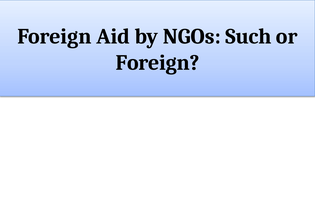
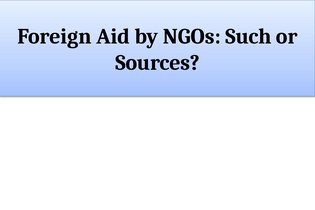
Foreign: Foreign -> Sources (158, 63)
